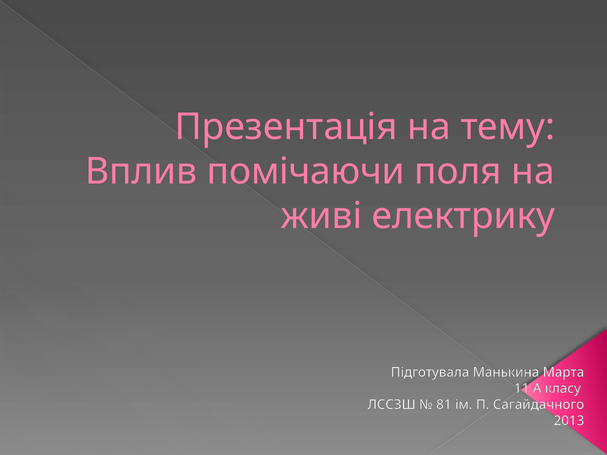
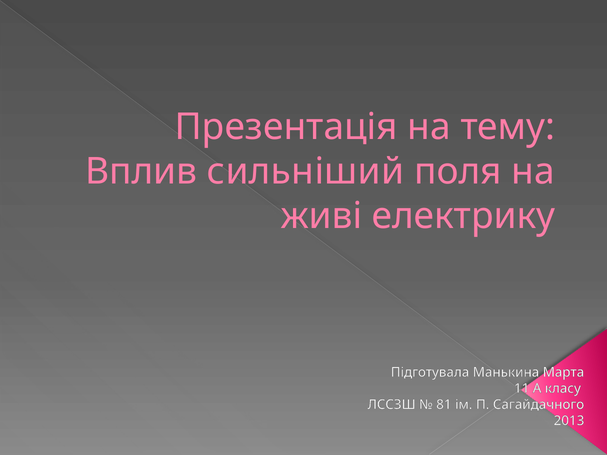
помічаючи: помічаючи -> сильніший (306, 172)
